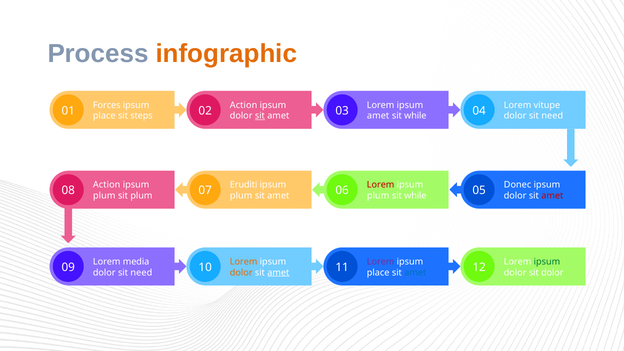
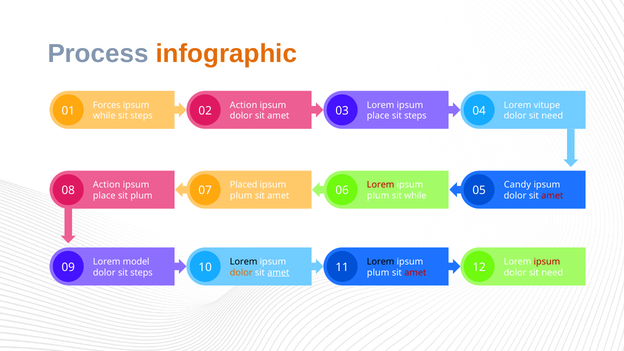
place: place -> while (104, 116)
sit underline: present -> none (260, 116)
amet: amet -> place (378, 116)
while: while -> steps (415, 116)
Eruditi: Eruditi -> Placed (244, 185)
Donec: Donec -> Candy (518, 185)
plum: plum -> place (104, 196)
media: media -> model (136, 262)
Lorem colour: orange -> black (244, 262)
Lorem colour: purple -> black (381, 262)
ipsum colour: green -> red (547, 262)
need: need -> steps (141, 273)
place: place -> plum (378, 273)
amet colour: blue -> red (415, 273)
dolor: dolor -> need (552, 273)
